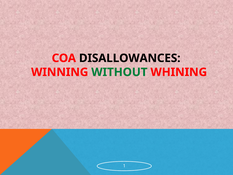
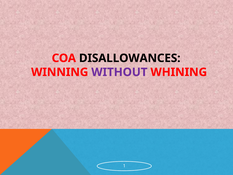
WITHOUT colour: green -> purple (119, 72)
